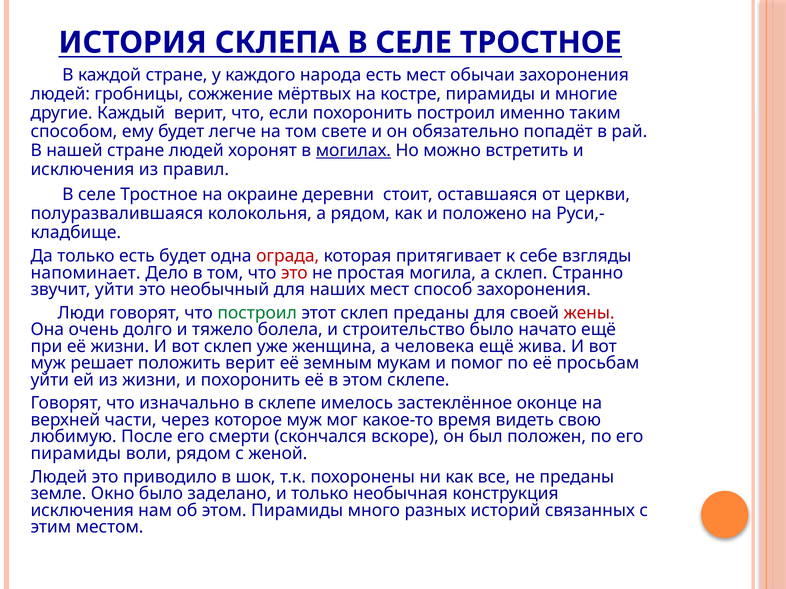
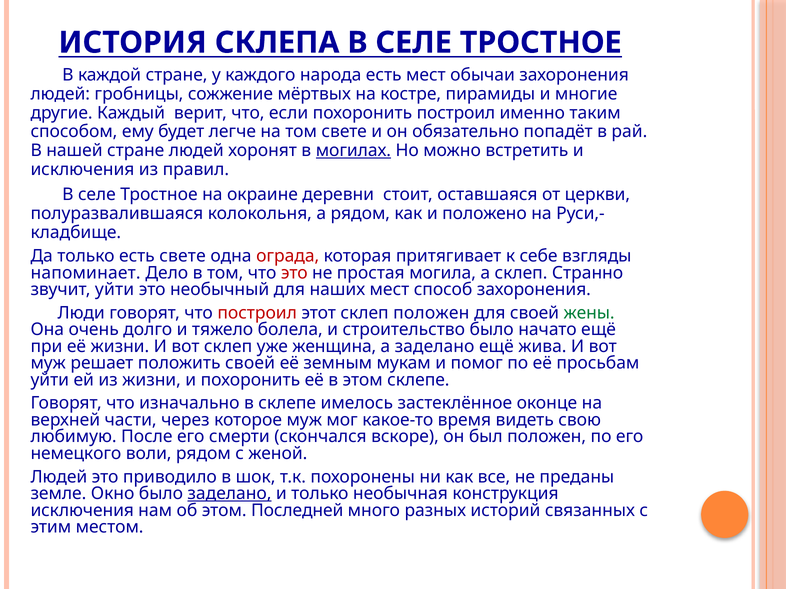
есть будет: будет -> свете (183, 256)
построил colour: green -> red (257, 313)
склеп преданы: преданы -> положен (431, 313)
жены colour: red -> green (589, 313)
а человека: человека -> заделано (435, 347)
положить верит: верит -> своей (250, 363)
пирамиды: пирамиды -> немецкого (76, 454)
заделано underline: none -> present (229, 494)
этом Пирамиды: Пирамиды -> Последней (297, 511)
